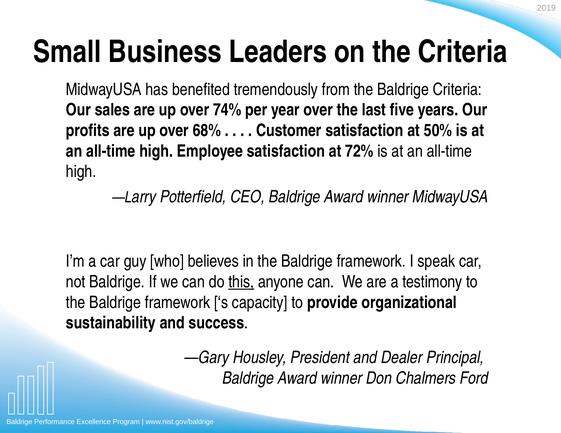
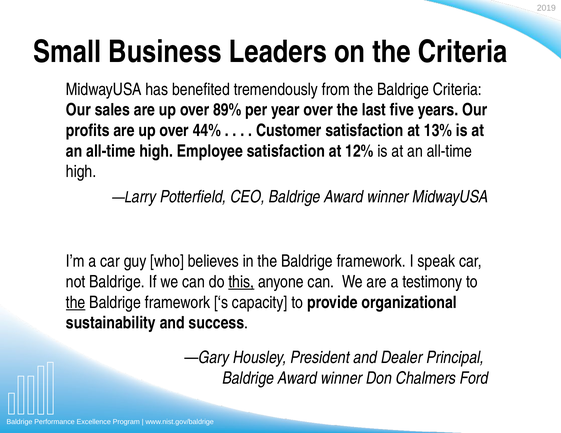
74%: 74% -> 89% (227, 110)
68%: 68% -> 44% (207, 131)
50%: 50% -> 13% (438, 131)
72%: 72% -> 12% (359, 151)
the underline: none -> present (76, 303)
